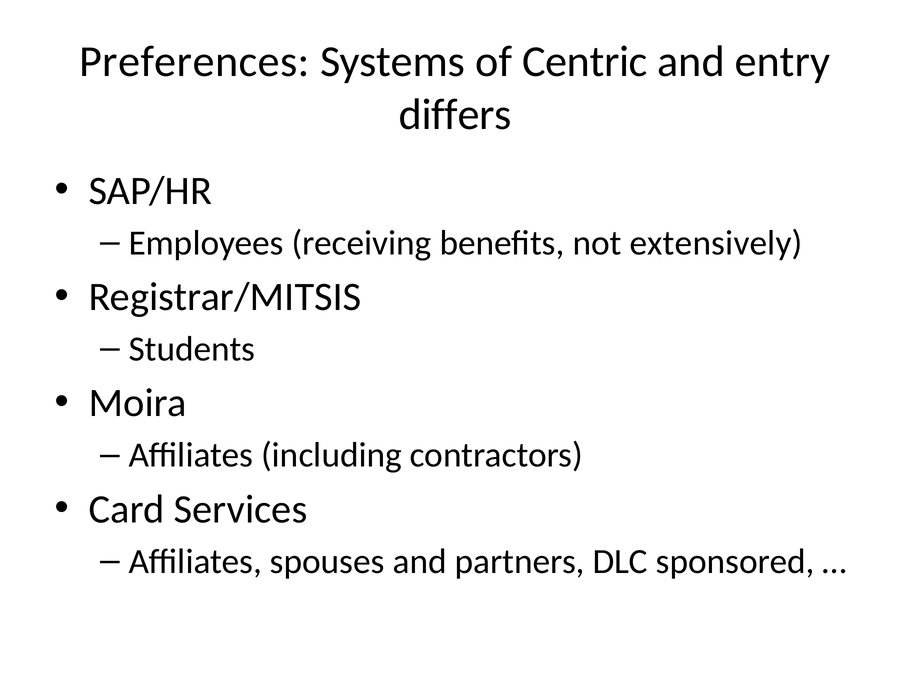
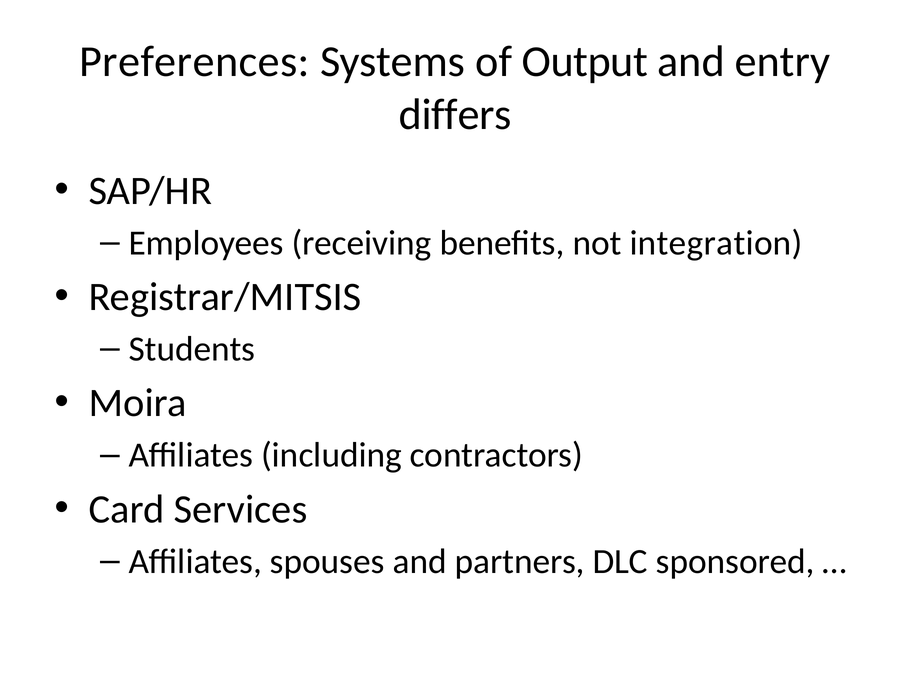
Centric: Centric -> Output (585, 61)
extensively: extensively -> integration (716, 243)
